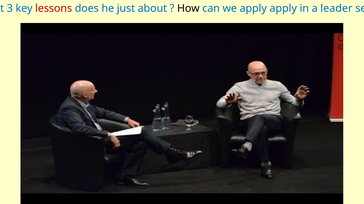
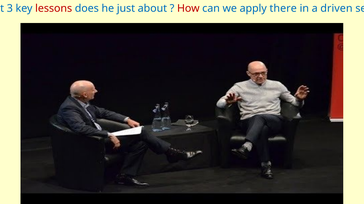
How colour: black -> red (188, 8)
apply apply: apply -> there (283, 8)
leader: leader -> driven (336, 8)
